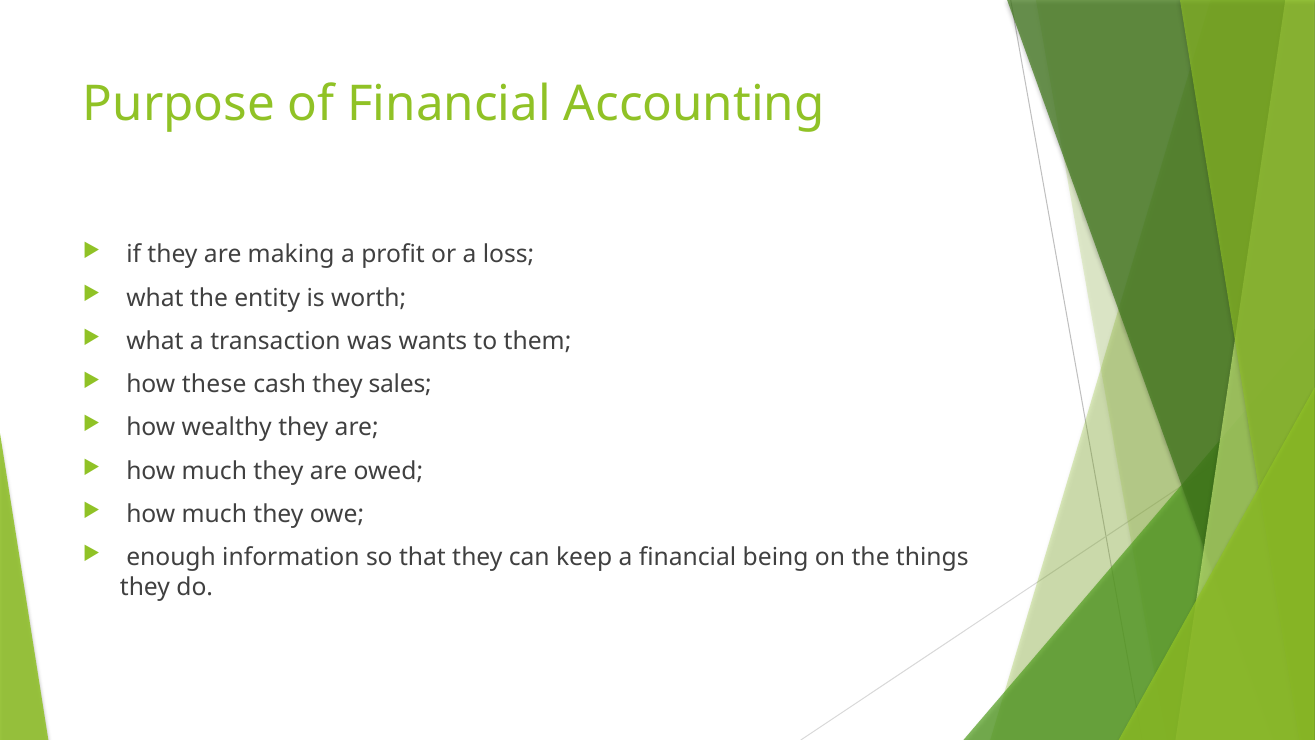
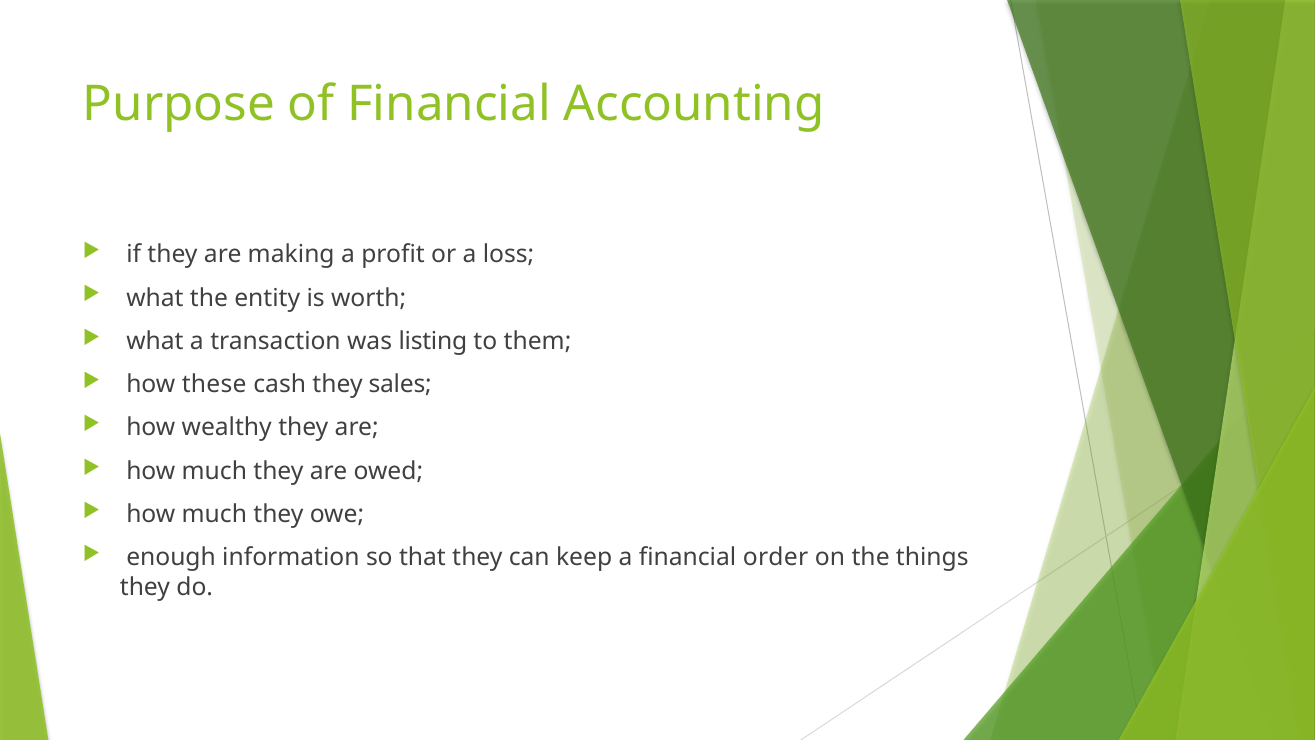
wants: wants -> listing (433, 341)
being: being -> order (776, 558)
